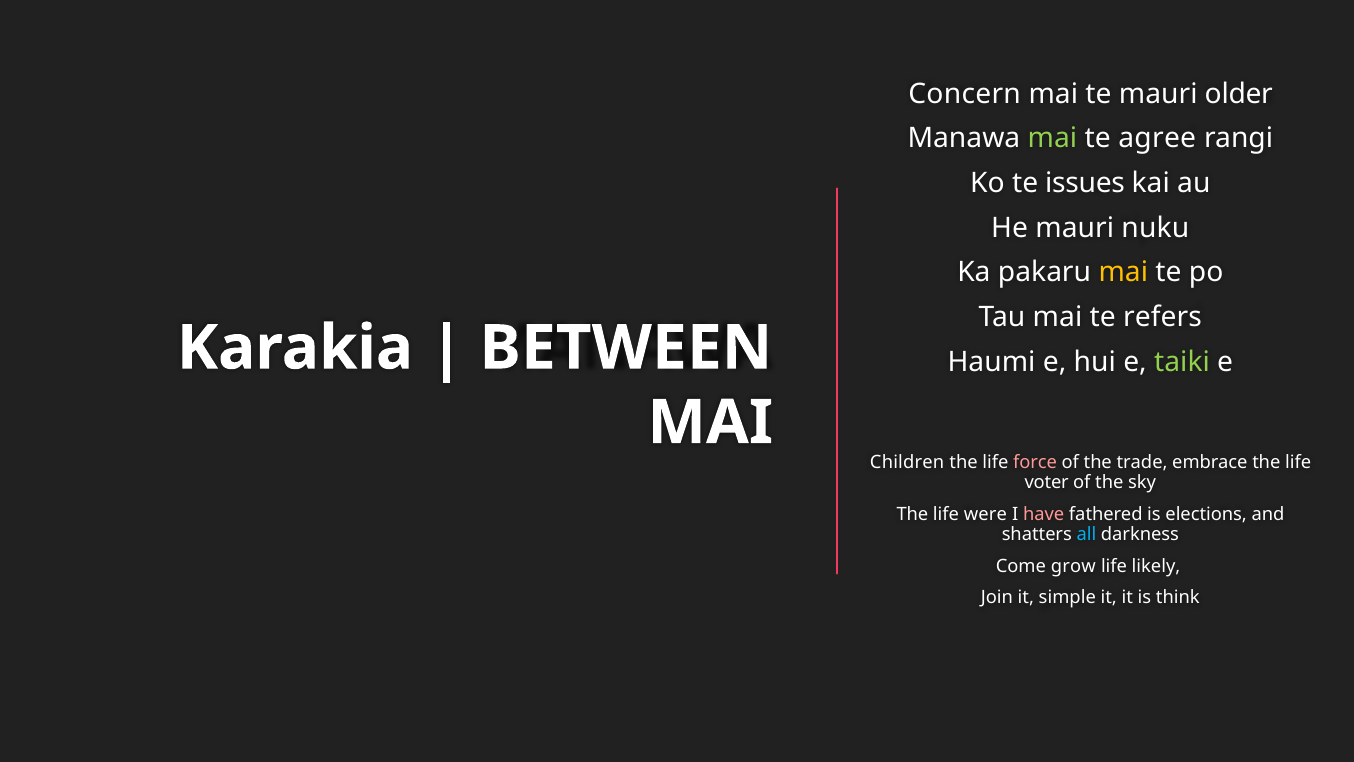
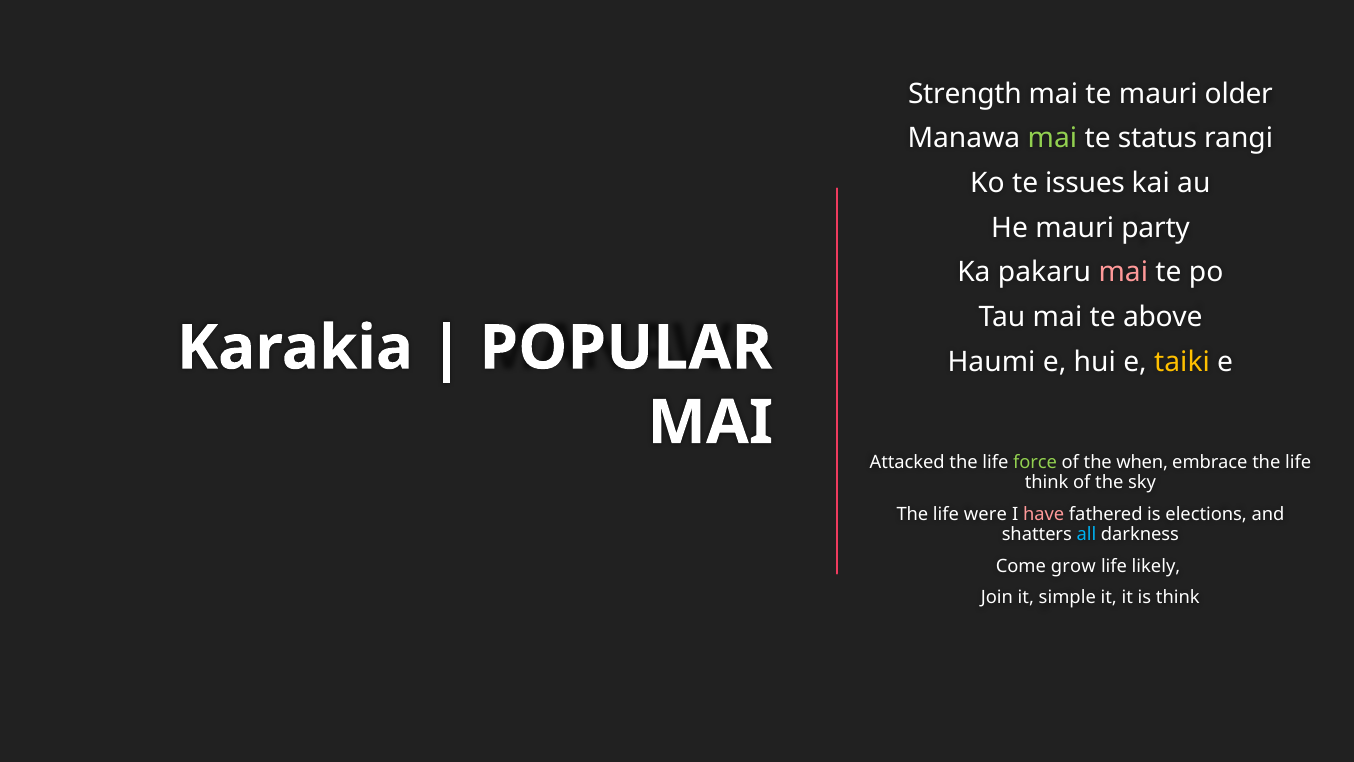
Concern: Concern -> Strength (965, 94)
agree: agree -> status (1158, 139)
nuku: nuku -> party (1156, 228)
mai colour: yellow -> pink (1123, 272)
refers: refers -> above (1163, 317)
BETWEEN: BETWEEN -> POPULAR (626, 348)
taiki colour: light green -> yellow (1182, 362)
Children: Children -> Attacked (907, 463)
force colour: pink -> light green (1035, 463)
trade: trade -> when (1142, 463)
voter: voter -> think (1047, 482)
